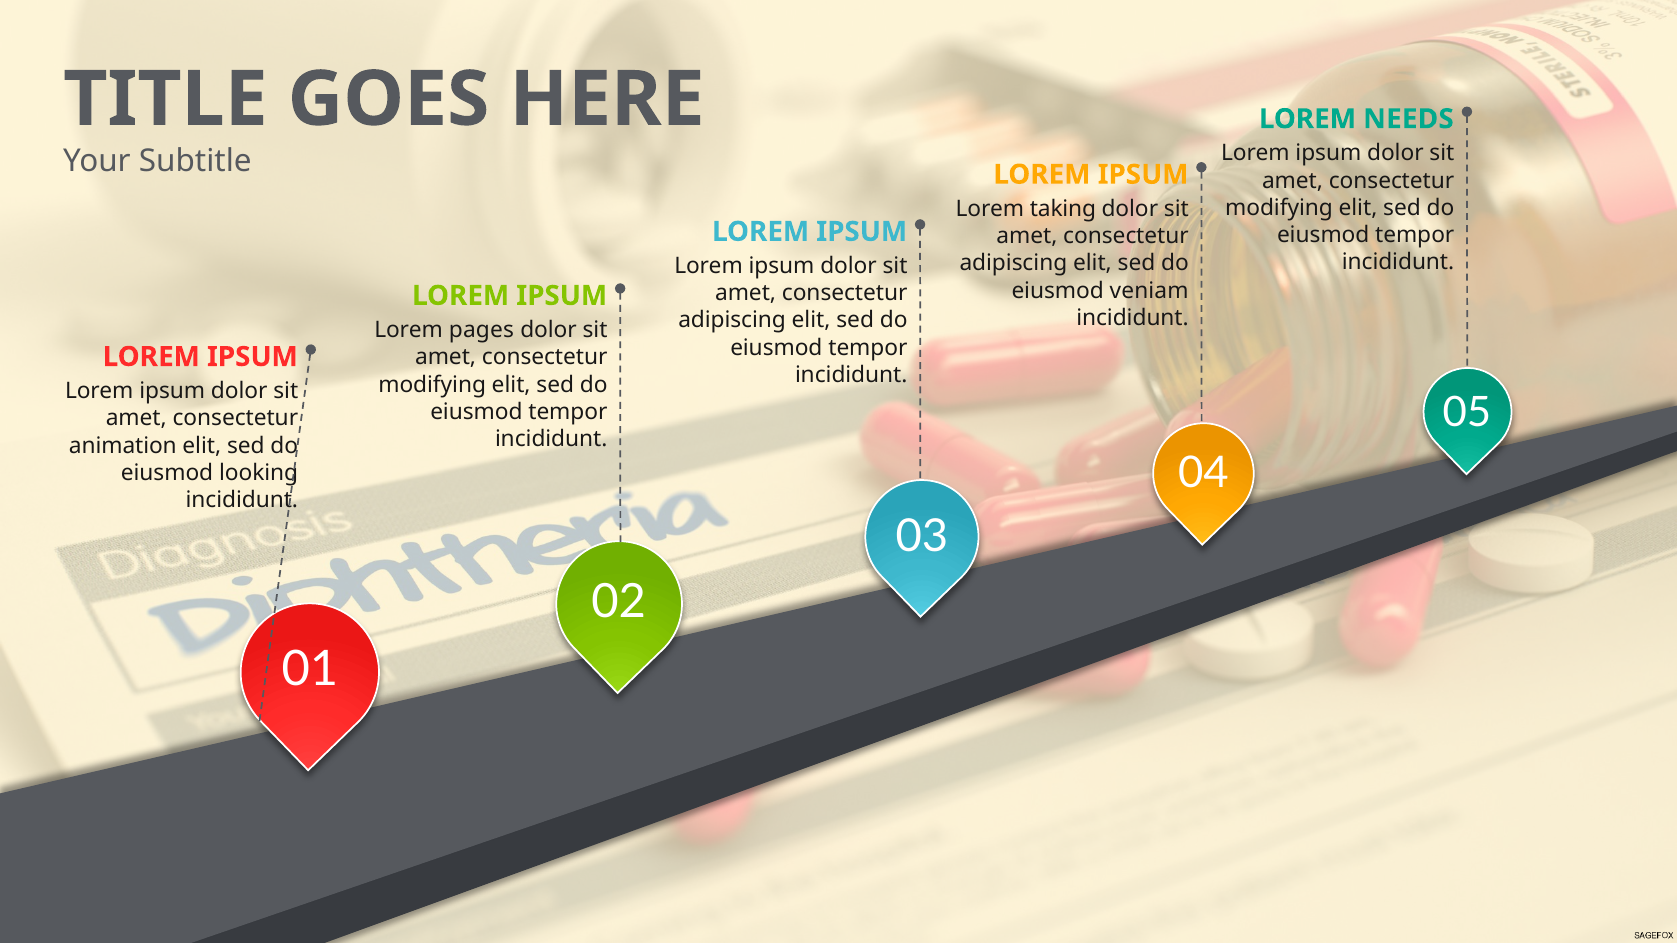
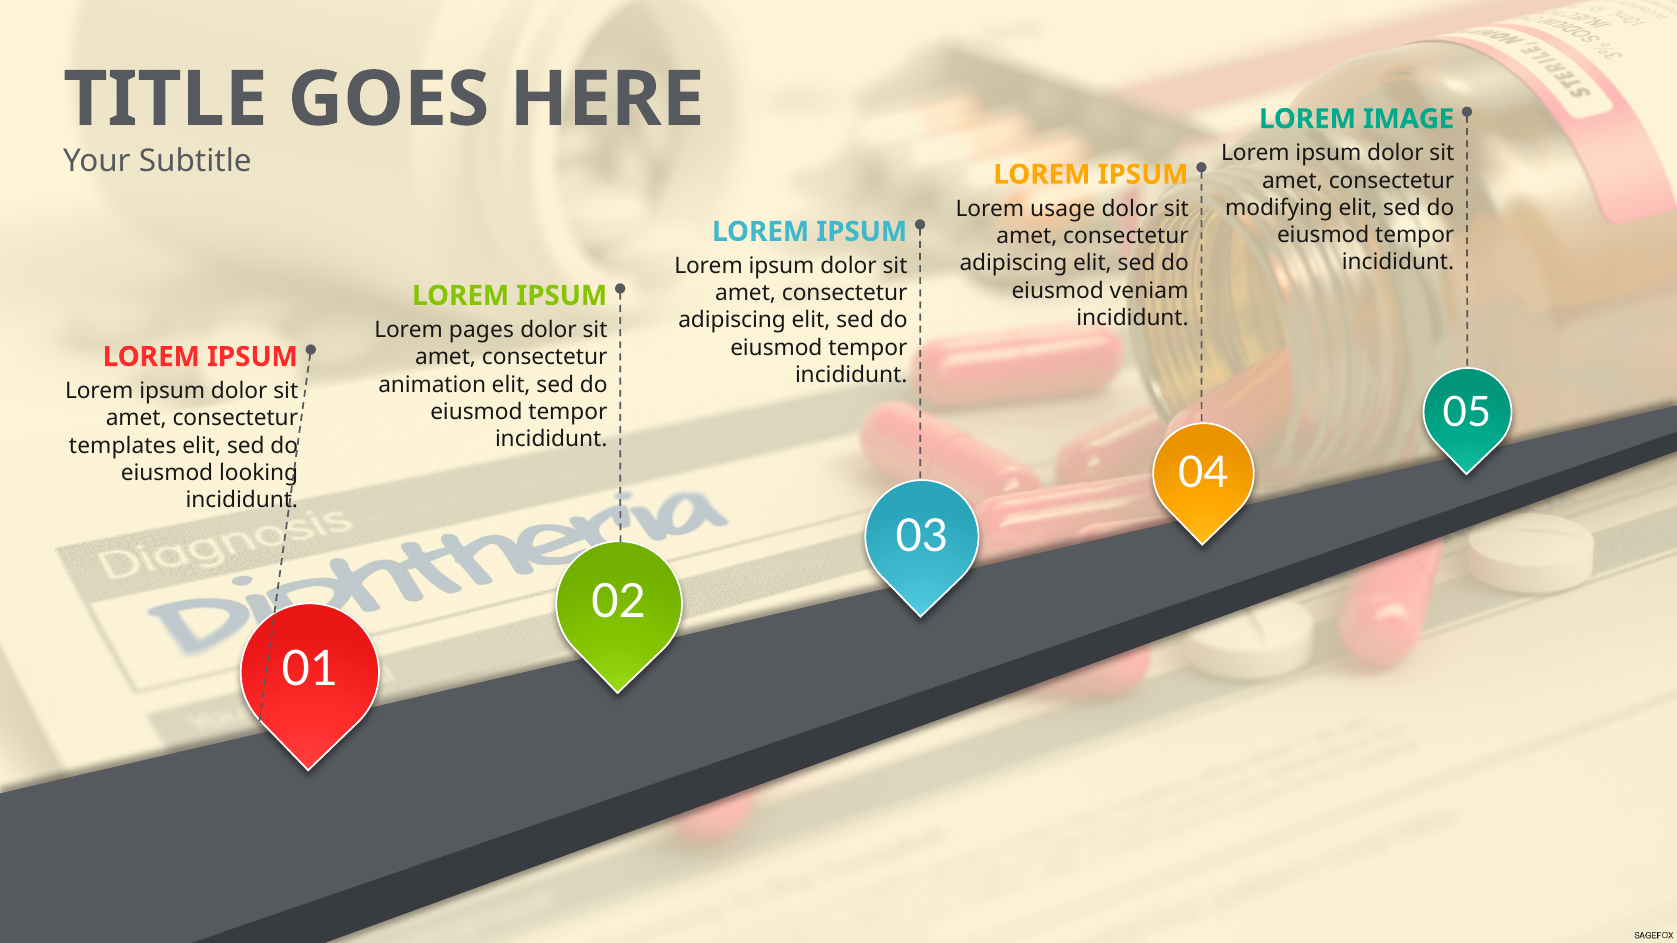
NEEDS: NEEDS -> IMAGE (1409, 119)
taking: taking -> usage (1063, 209)
modifying: modifying -> animation (432, 385)
animation: animation -> templates (123, 446)
